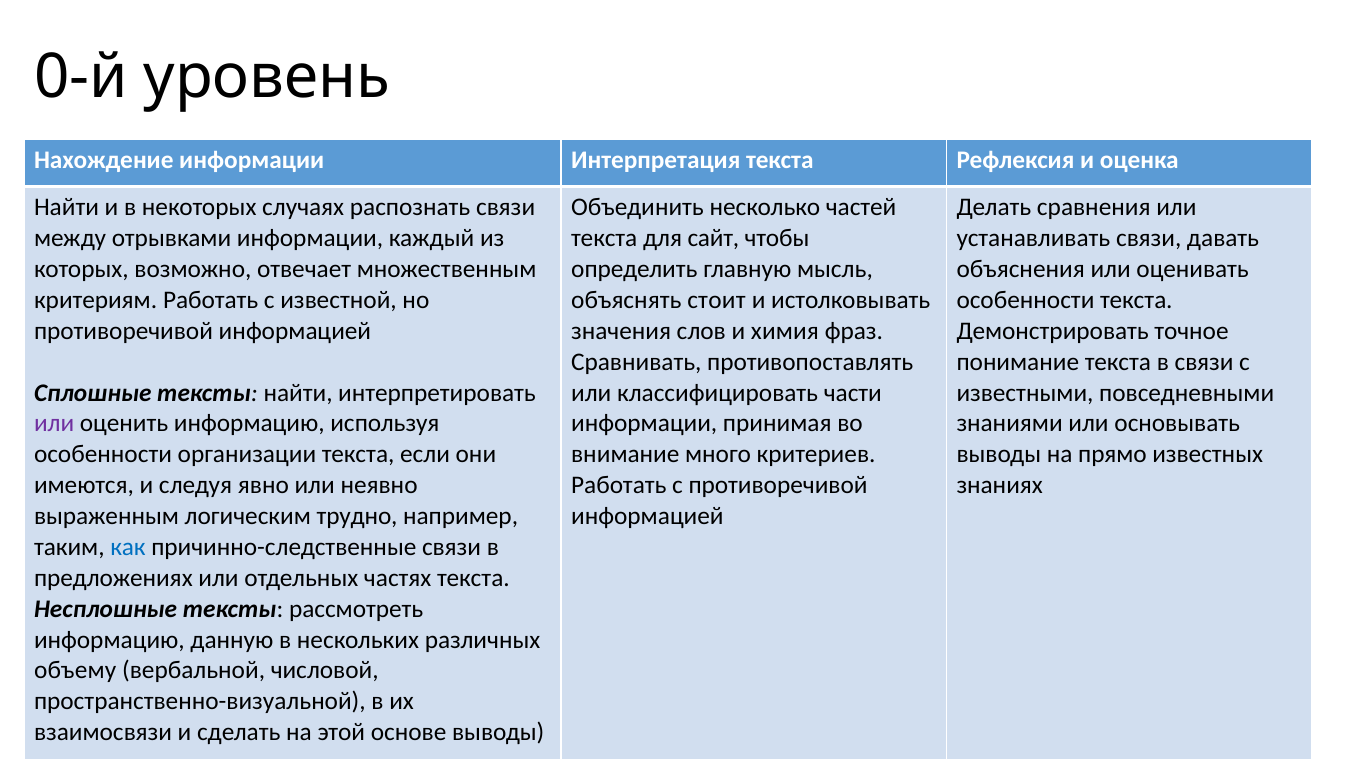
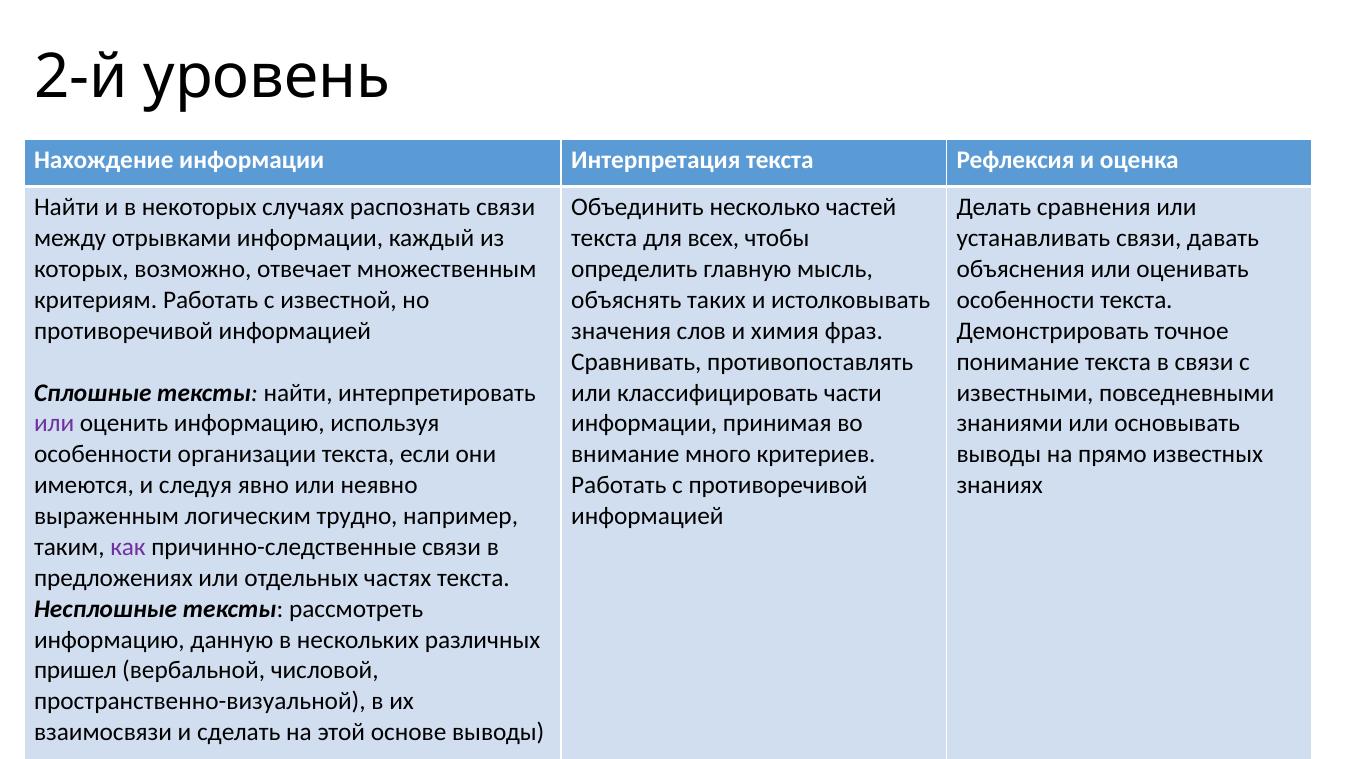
0-й: 0-й -> 2-й (81, 77)
сайт: сайт -> всех (713, 238)
стоит: стоит -> таких (716, 300)
как colour: blue -> purple (128, 547)
объему: объему -> пришел (75, 671)
